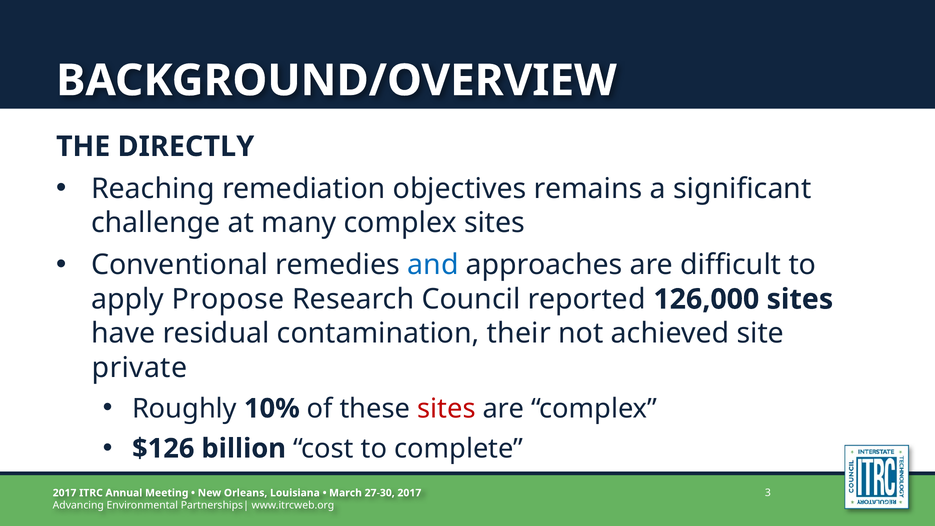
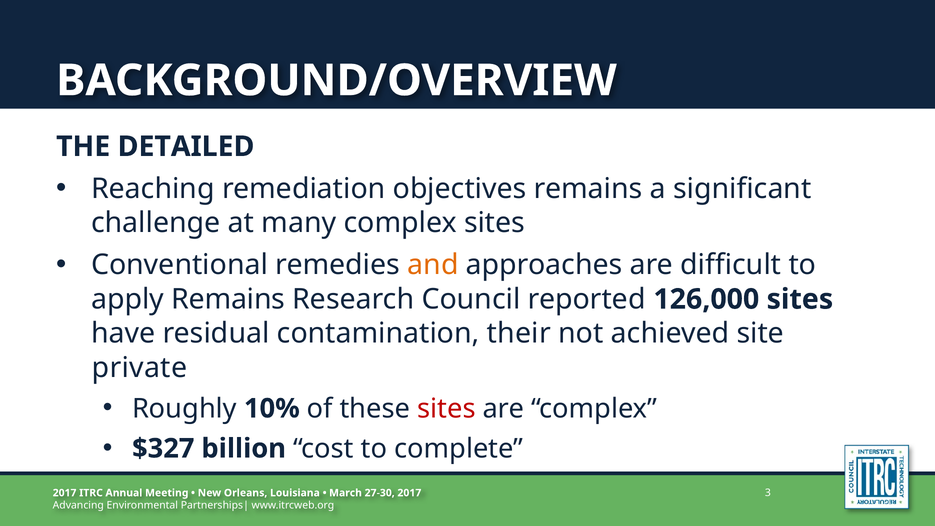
DIRECTLY: DIRECTLY -> DETAILED (186, 147)
and colour: blue -> orange (433, 265)
apply Propose: Propose -> Remains (228, 299)
$126: $126 -> $327 (163, 448)
